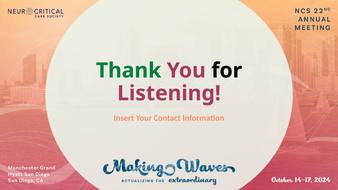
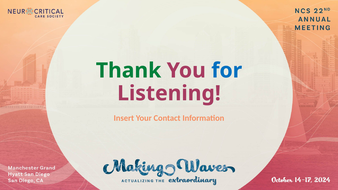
for colour: black -> blue (227, 71)
